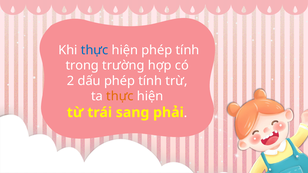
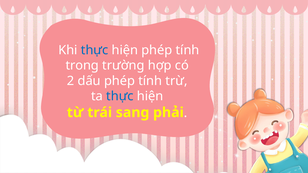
thực colour: orange -> blue (120, 96)
